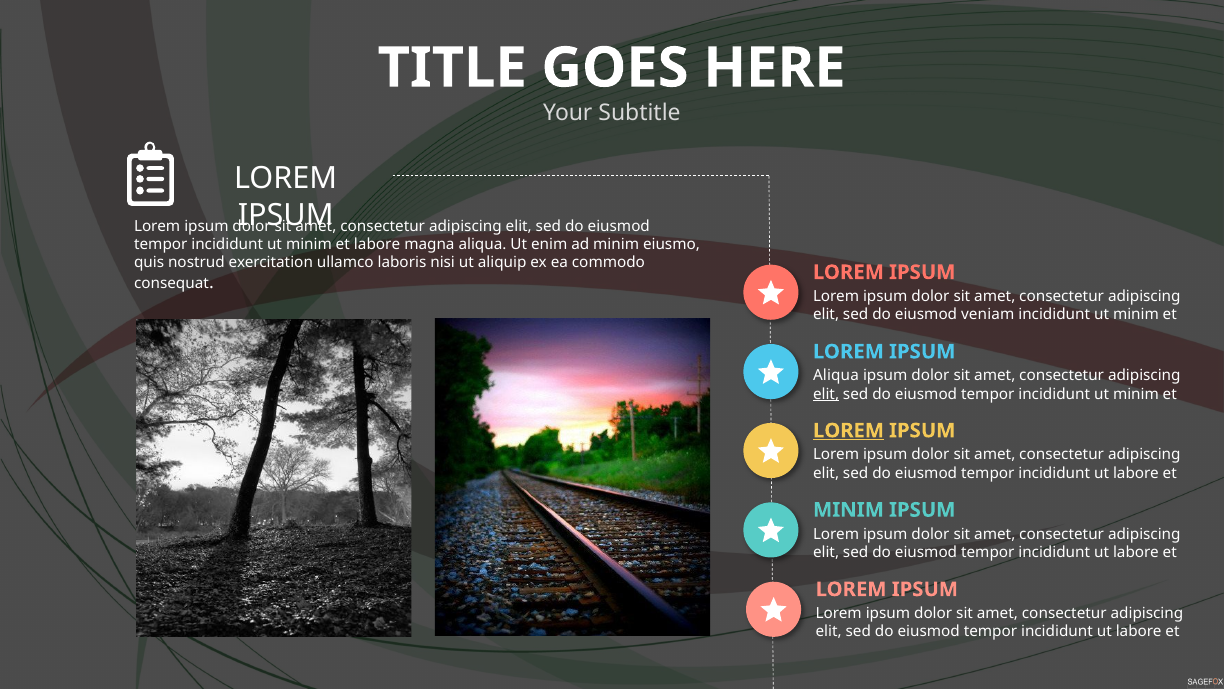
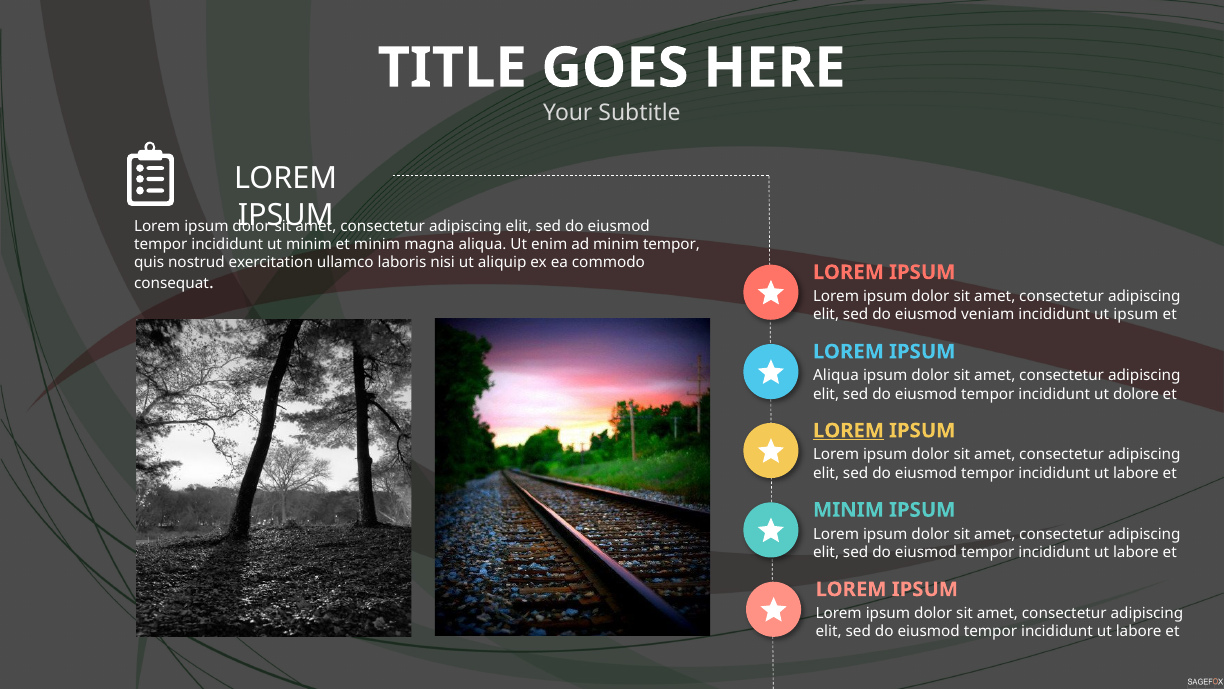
labore: labore -> minim (377, 244)
minim eiusmo: eiusmo -> tempor (671, 244)
minim: minim -> ipsum (1136, 315)
elit underline: present -> none (826, 394)
minim: minim -> dolore (1136, 394)
